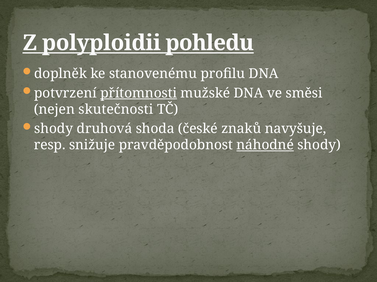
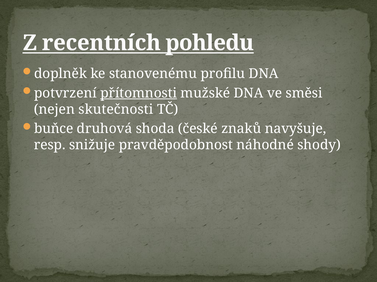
polyploidii: polyploidii -> recentních (101, 43)
shody: shody -> buňce (54, 129)
náhodné underline: present -> none (265, 145)
